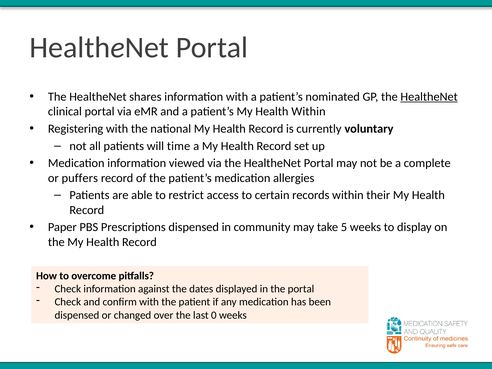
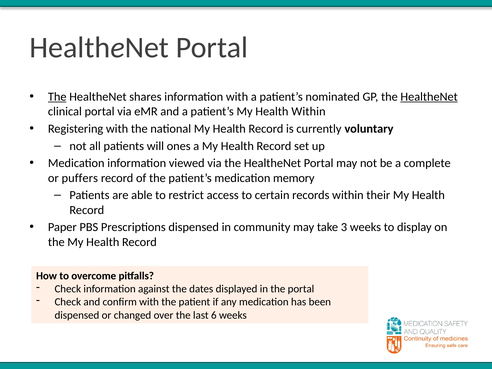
The underline: none -> present (57, 97)
time: time -> ones (179, 146)
allergies: allergies -> memory (294, 178)
5: 5 -> 3 (344, 227)
0: 0 -> 6 (214, 315)
